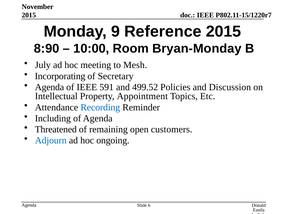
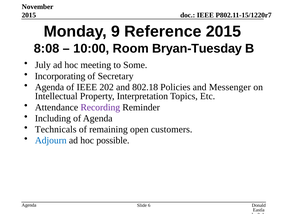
8:90: 8:90 -> 8:08 (47, 48)
Bryan-Monday: Bryan-Monday -> Bryan-Tuesday (197, 48)
Mesh: Mesh -> Some (135, 65)
591: 591 -> 202 (107, 87)
499.52: 499.52 -> 802.18 (145, 87)
Discussion: Discussion -> Messenger (230, 87)
Appointment: Appointment -> Interpretation (142, 96)
Recording colour: blue -> purple (100, 107)
Threatened: Threatened -> Technicals (56, 129)
ongoing: ongoing -> possible (113, 140)
